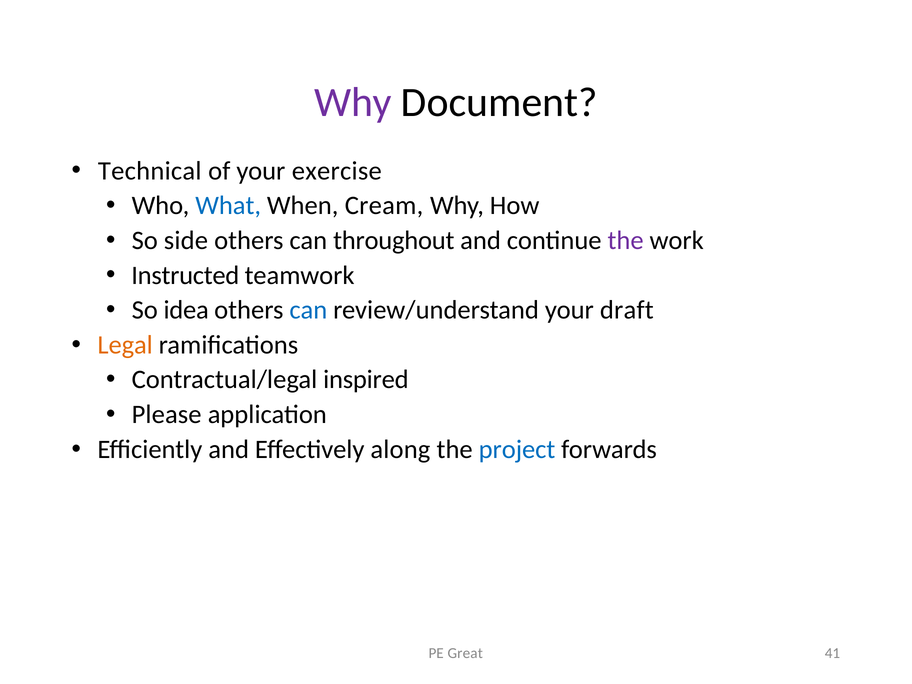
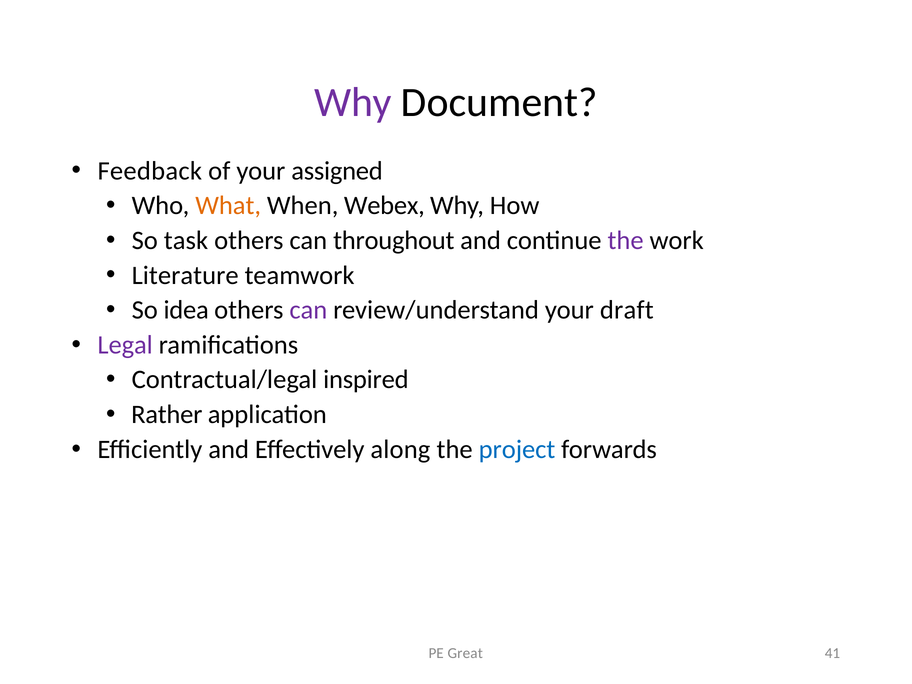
Technical: Technical -> Feedback (150, 171)
exercise: exercise -> assigned (337, 171)
What colour: blue -> orange (228, 206)
Cream: Cream -> Webex (384, 206)
side: side -> task (186, 240)
Instructed: Instructed -> Literature (185, 275)
can colour: blue -> purple (308, 310)
Legal colour: orange -> purple (125, 345)
Please: Please -> Rather (167, 415)
